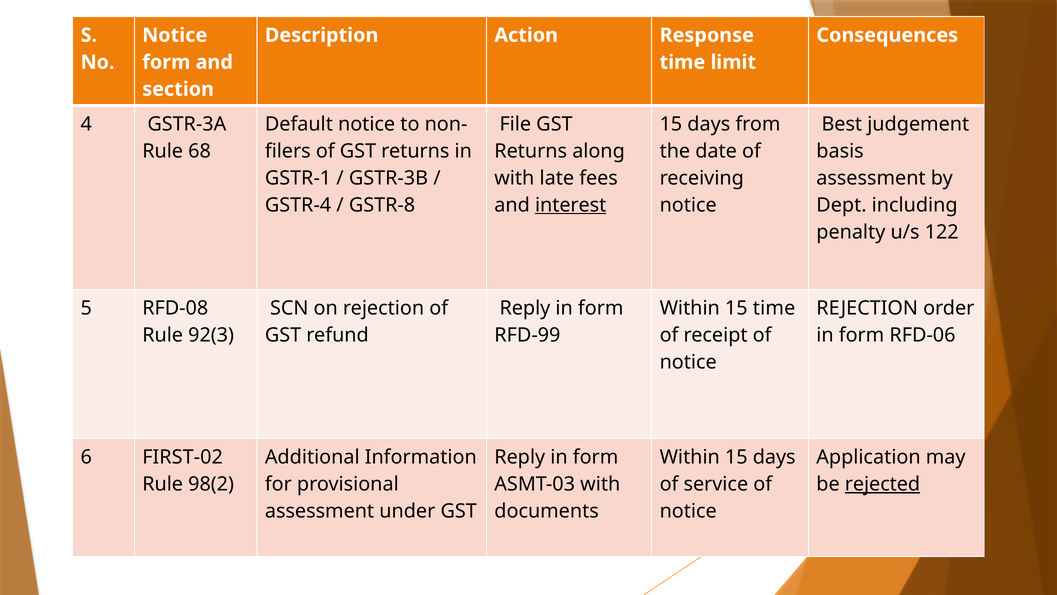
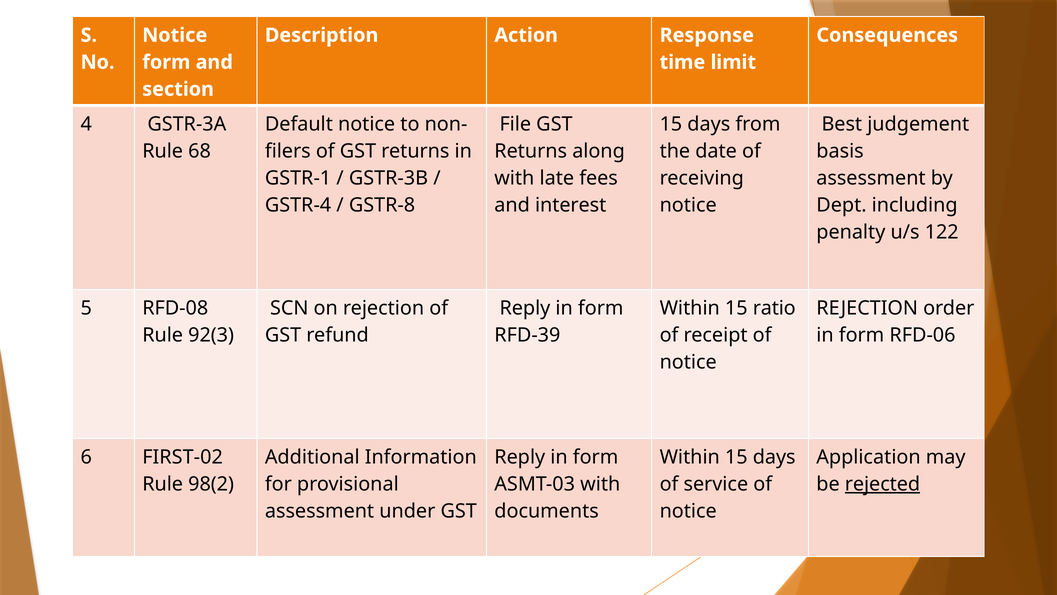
interest underline: present -> none (571, 205)
15 time: time -> ratio (774, 308)
RFD-99: RFD-99 -> RFD-39 (527, 335)
